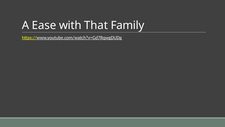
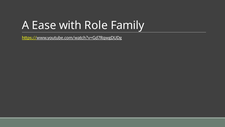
That: That -> Role (96, 25)
